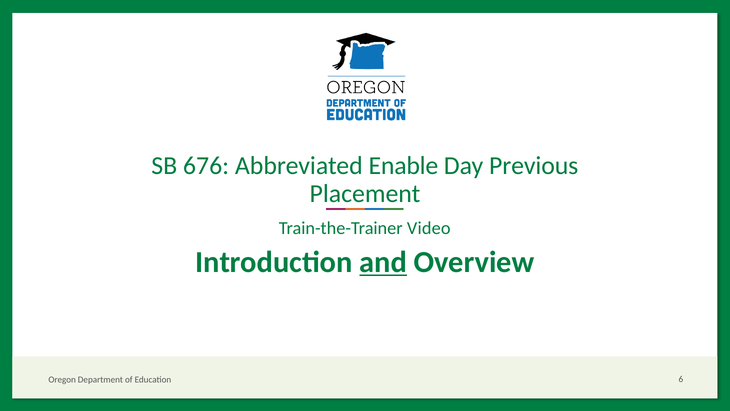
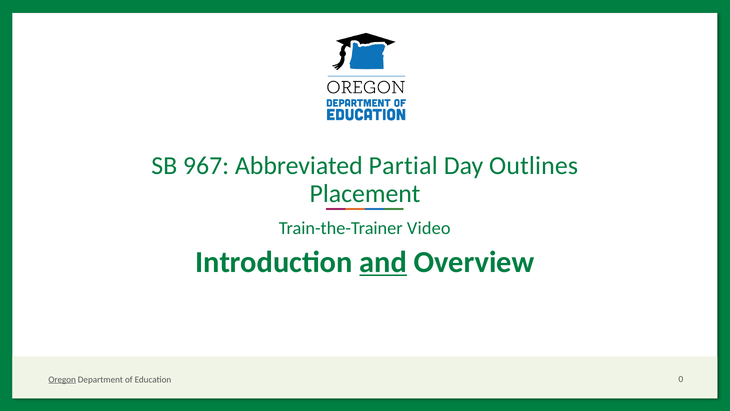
676: 676 -> 967 (206, 165)
Enable: Enable -> Partial (403, 165)
Previous: Previous -> Outlines (534, 165)
Oregon underline: none -> present (62, 379)
6: 6 -> 0 (681, 379)
